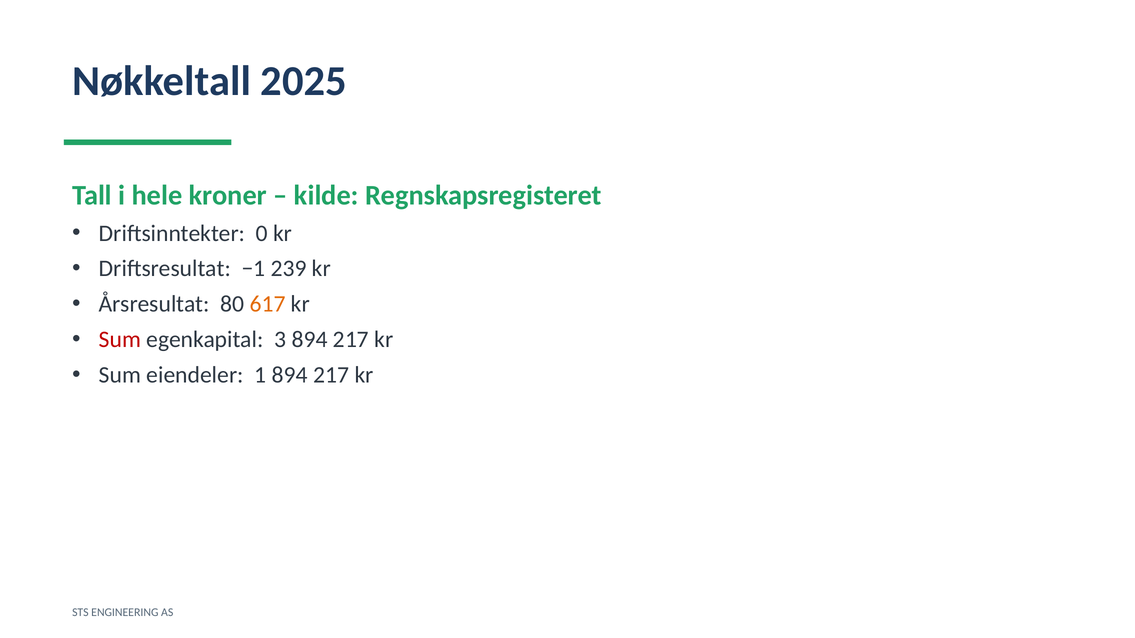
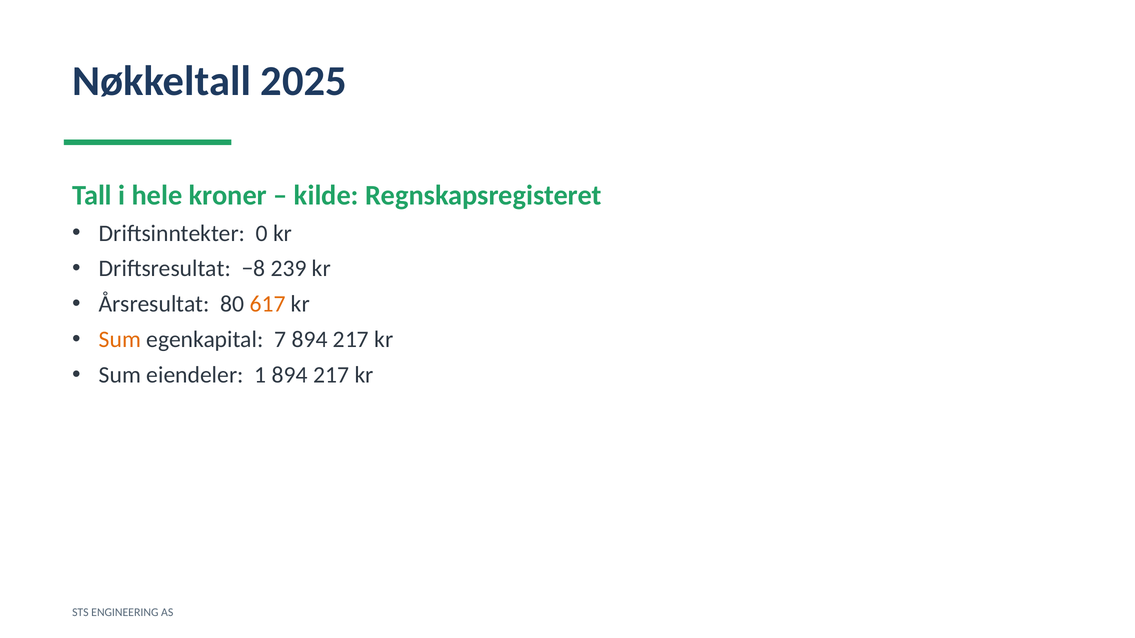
−1: −1 -> −8 (253, 269)
Sum colour: red -> orange (120, 340)
3: 3 -> 7 (280, 340)
